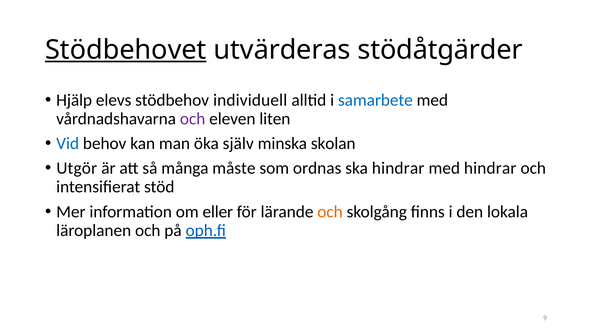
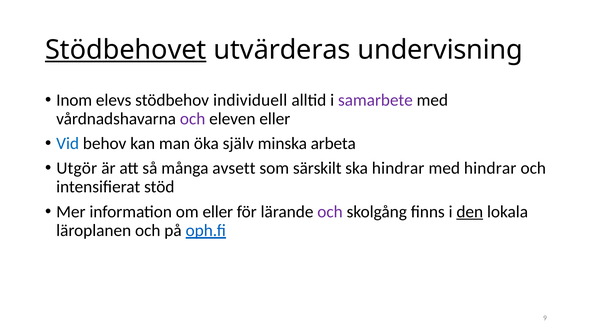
stödåtgärder: stödåtgärder -> undervisning (440, 50)
Hjälp: Hjälp -> Inom (74, 100)
samarbete colour: blue -> purple (375, 100)
eleven liten: liten -> eller (275, 119)
skolan: skolan -> arbeta (333, 143)
måste: måste -> avsett (234, 168)
ordnas: ordnas -> särskilt (317, 168)
och colour: orange -> purple (330, 212)
den underline: none -> present (470, 212)
